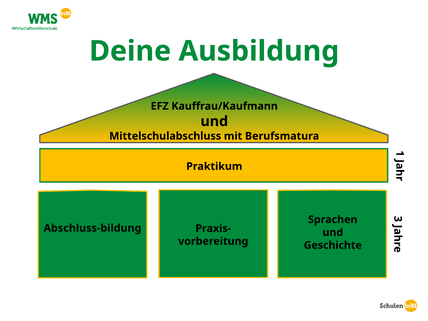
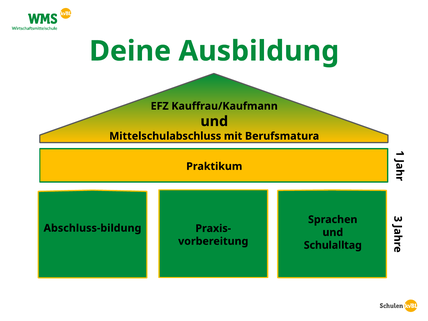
Geschichte: Geschichte -> Schulalltag (333, 245)
